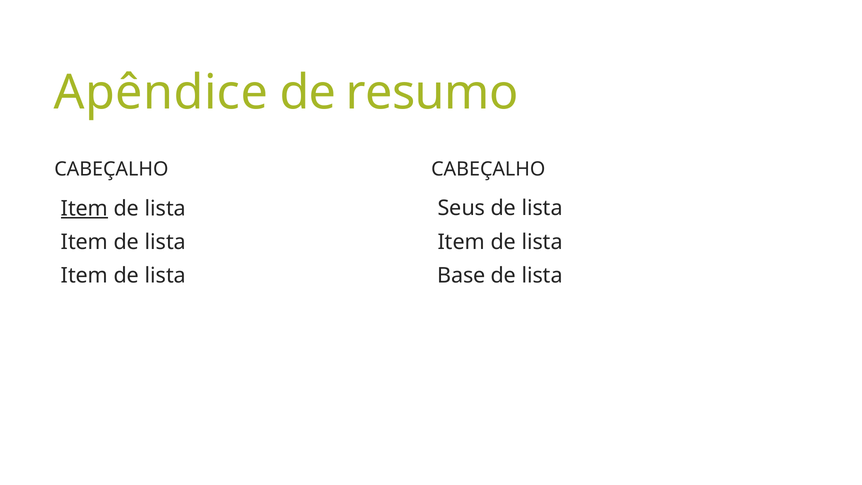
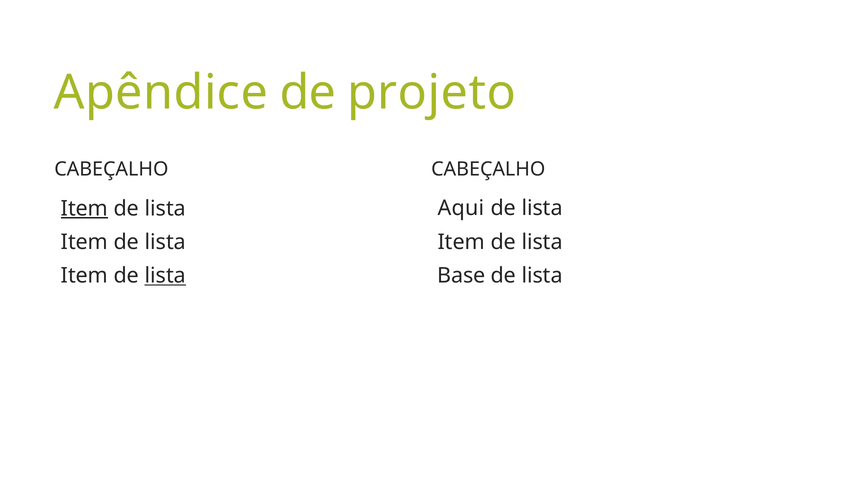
resumo: resumo -> projeto (432, 93)
Seus: Seus -> Aqui (461, 208)
lista underline: none -> present (165, 276)
